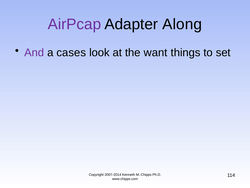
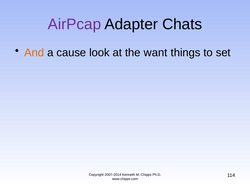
Along: Along -> Chats (182, 24)
And colour: purple -> orange (34, 52)
cases: cases -> cause (71, 52)
